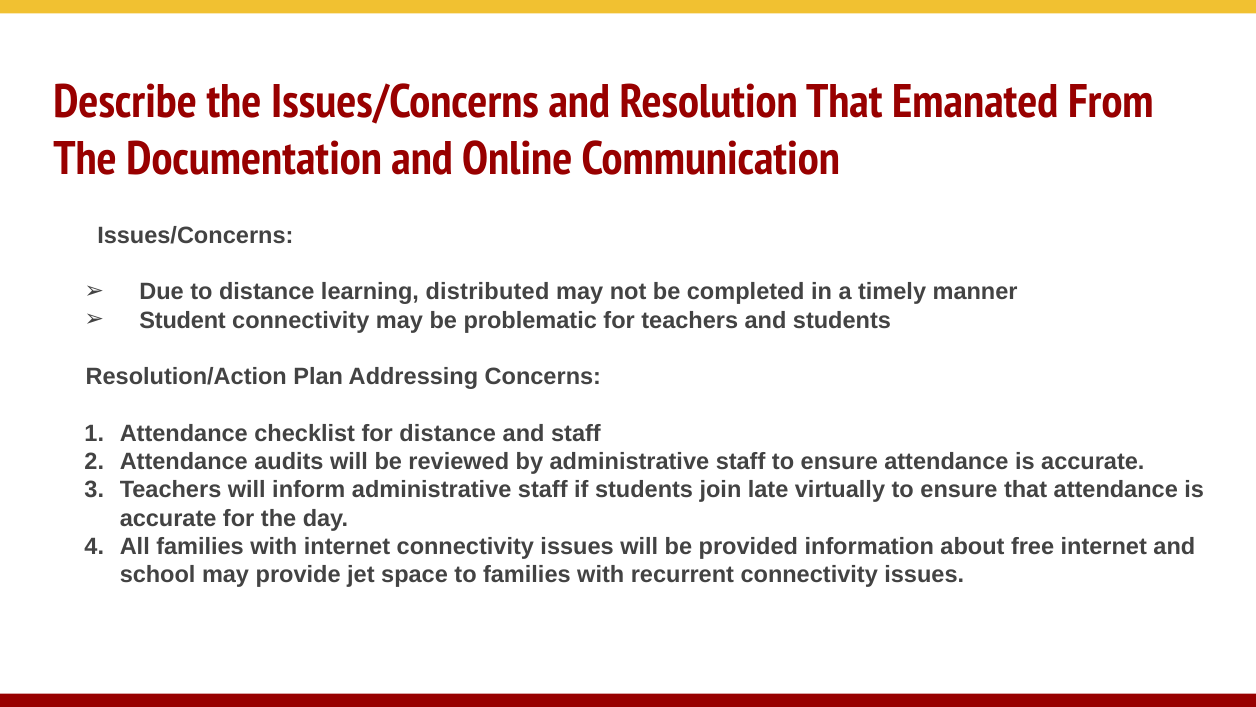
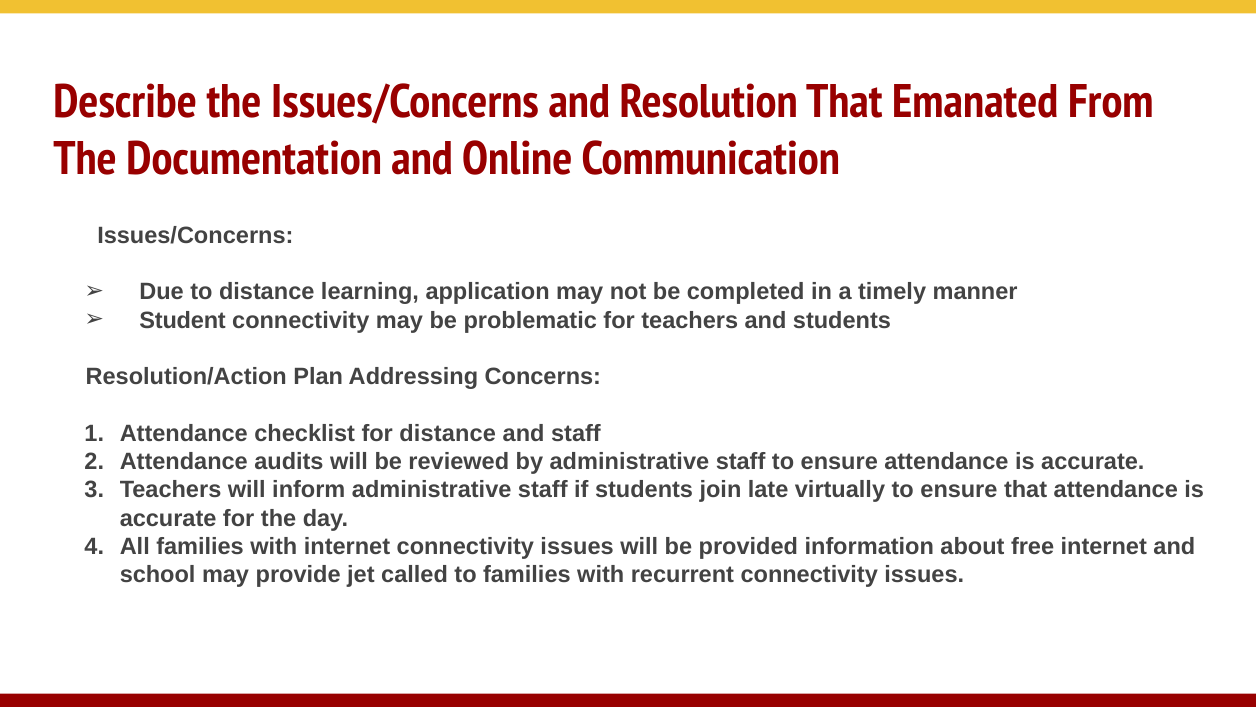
distributed: distributed -> application (488, 292)
space: space -> called (415, 575)
